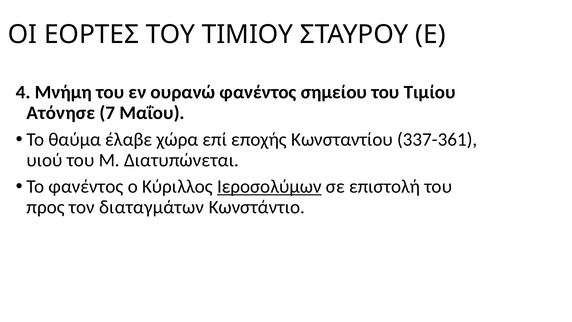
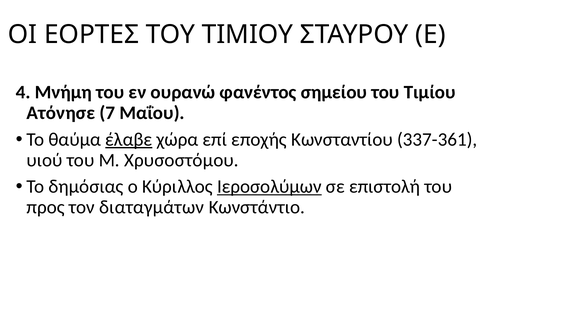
έλαβε underline: none -> present (129, 139)
Διατυπώνεται: Διατυπώνεται -> Χρυσοστόμου (181, 160)
Το φανέντος: φανέντος -> δημόσιας (86, 187)
